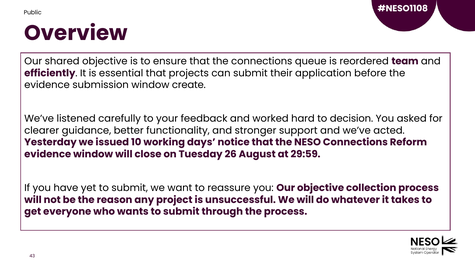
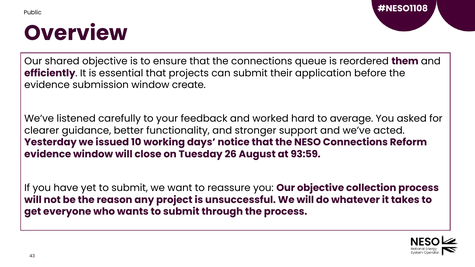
team: team -> them (405, 61)
decision: decision -> average (351, 119)
29:59: 29:59 -> 93:59 (306, 154)
